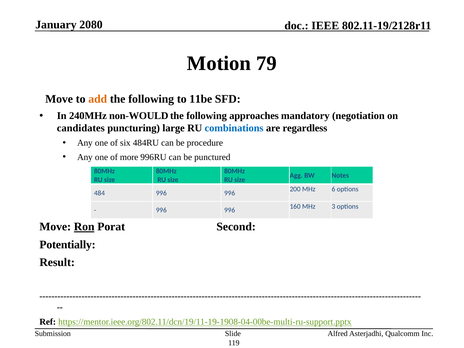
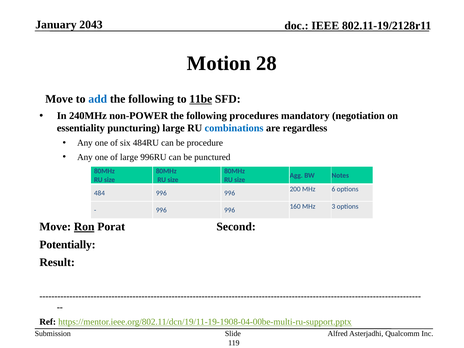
2080: 2080 -> 2043 (91, 25)
79: 79 -> 28 (267, 63)
add colour: orange -> blue (98, 99)
11be underline: none -> present (201, 99)
non-WOULD: non-WOULD -> non-POWER (139, 116)
approaches: approaches -> procedures (254, 116)
candidates: candidates -> essentiality (81, 128)
of more: more -> large (129, 157)
